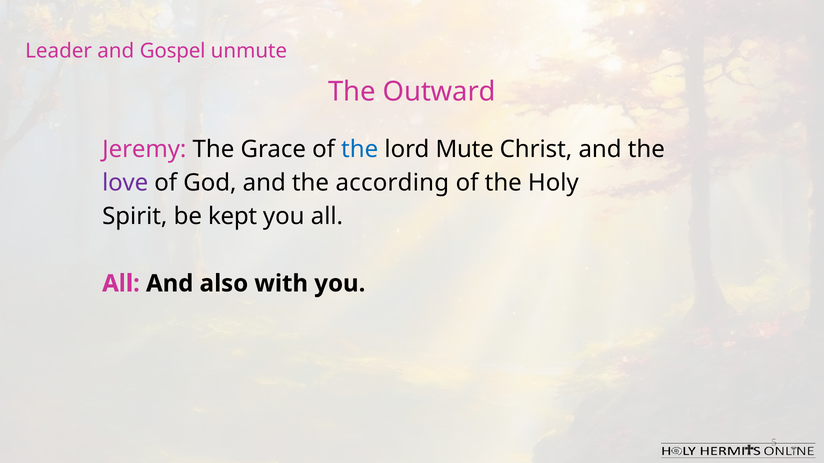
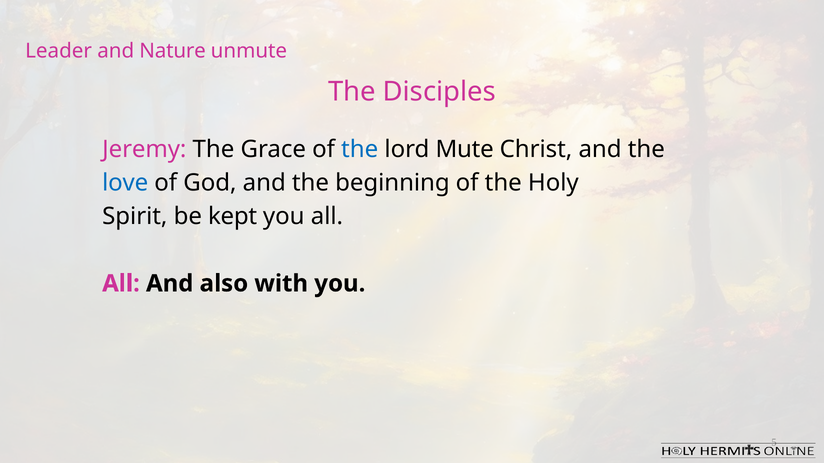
Gospel: Gospel -> Nature (173, 51)
Outward: Outward -> Disciples (439, 92)
love colour: purple -> blue (125, 183)
according: according -> beginning (392, 183)
